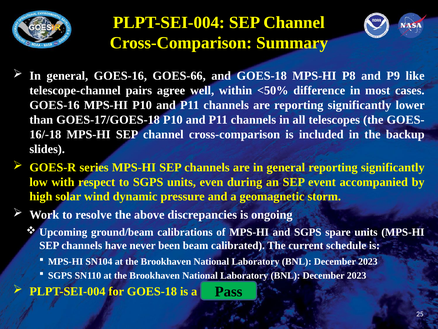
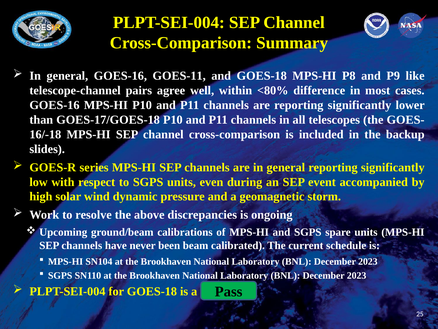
GOES-66: GOES-66 -> GOES-11 (179, 76)
<50%: <50% -> <80% (273, 90)
